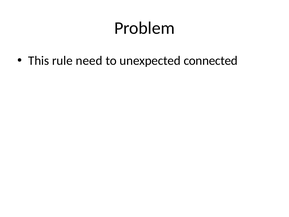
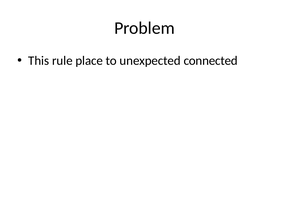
need: need -> place (89, 61)
